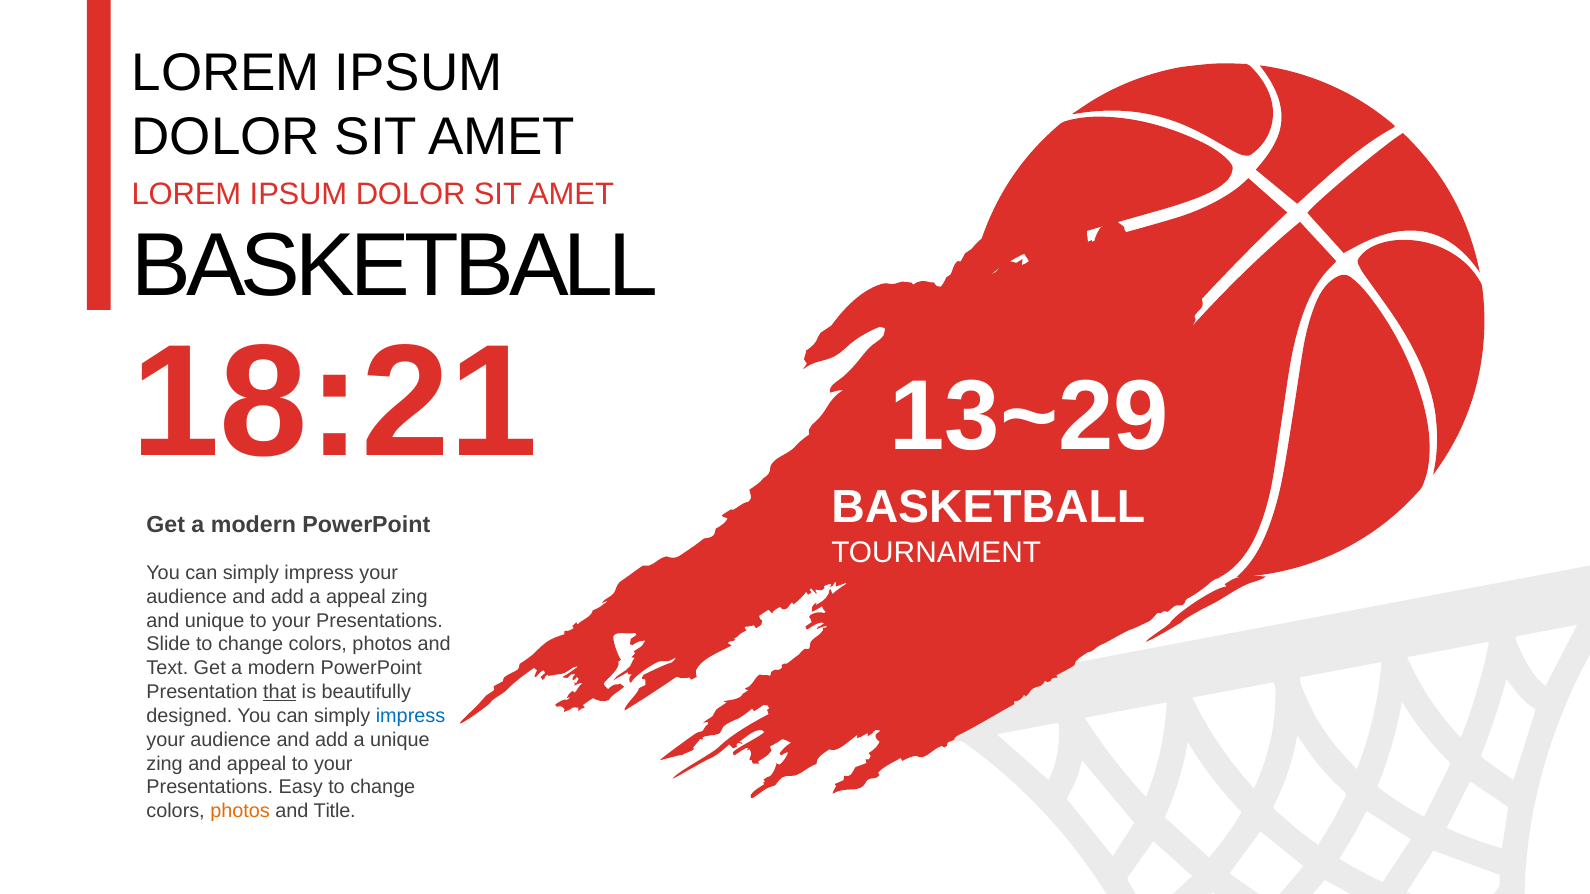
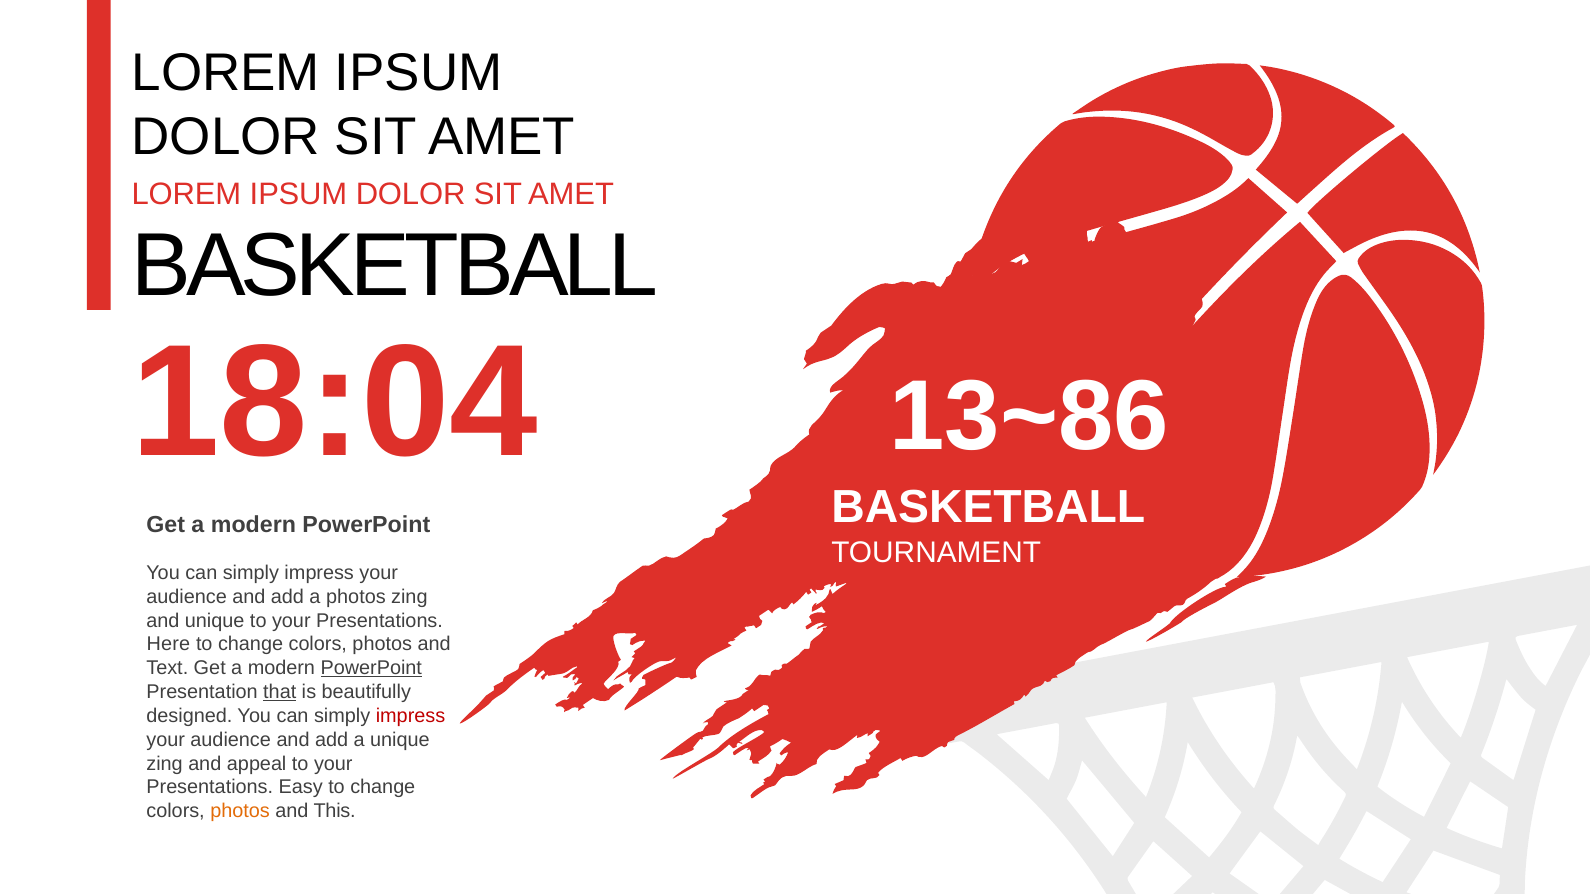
18:21: 18:21 -> 18:04 (335, 403)
13~29: 13~29 -> 13~86 (1029, 417)
a appeal: appeal -> photos (356, 597)
Slide: Slide -> Here (168, 645)
PowerPoint underline: none -> present (371, 668)
impress colour: blue -> red (411, 716)
Title: Title -> This (335, 812)
